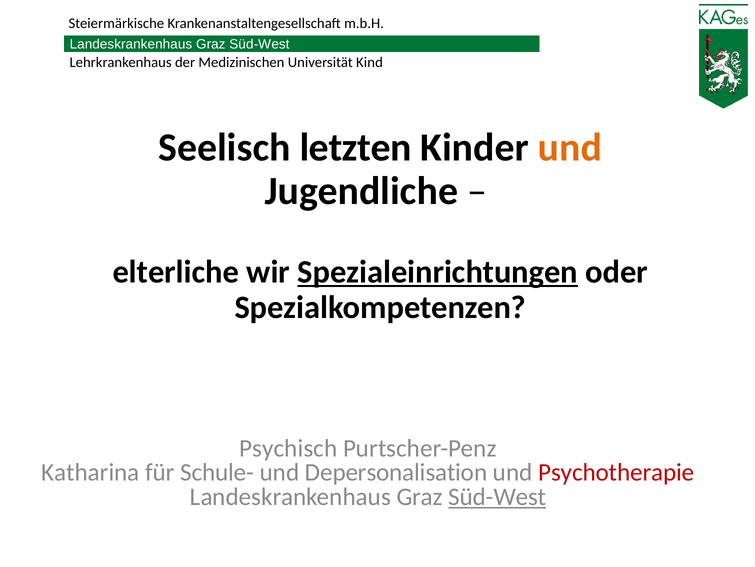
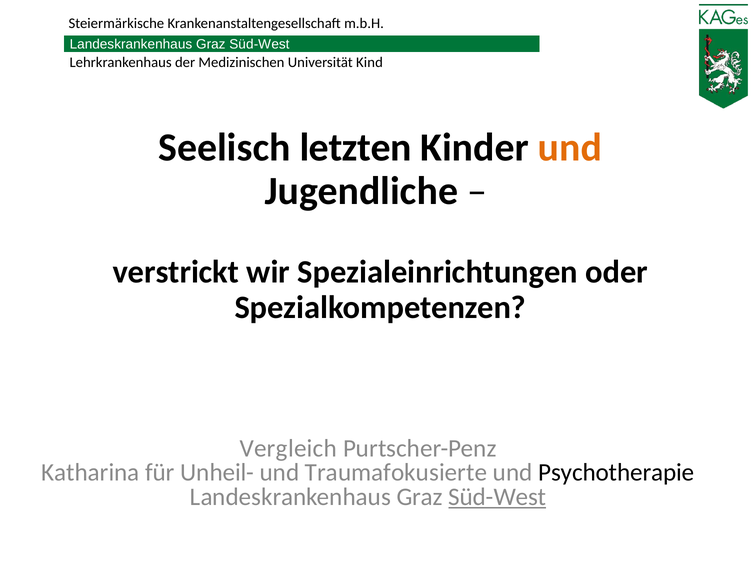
elterliche: elterliche -> verstrickt (176, 272)
Spezialeinrichtungen underline: present -> none (438, 272)
Psychisch: Psychisch -> Vergleich (288, 448)
Schule-: Schule- -> Unheil- (217, 472)
Depersonalisation: Depersonalisation -> Traumafokusierte (396, 472)
Psychotherapie colour: red -> black (616, 472)
